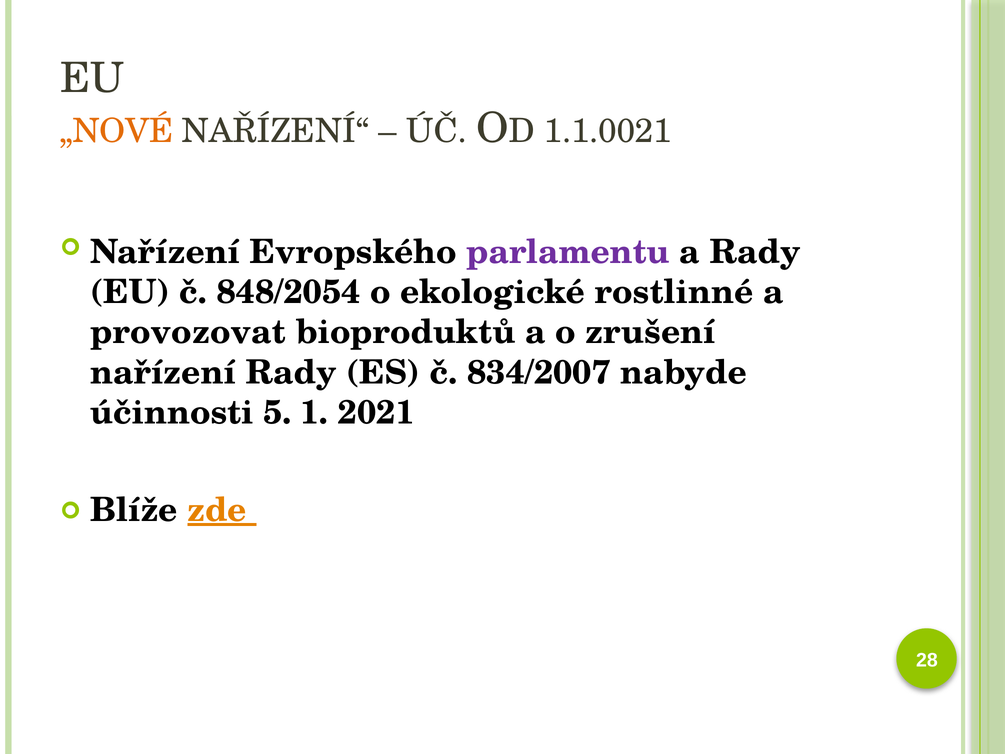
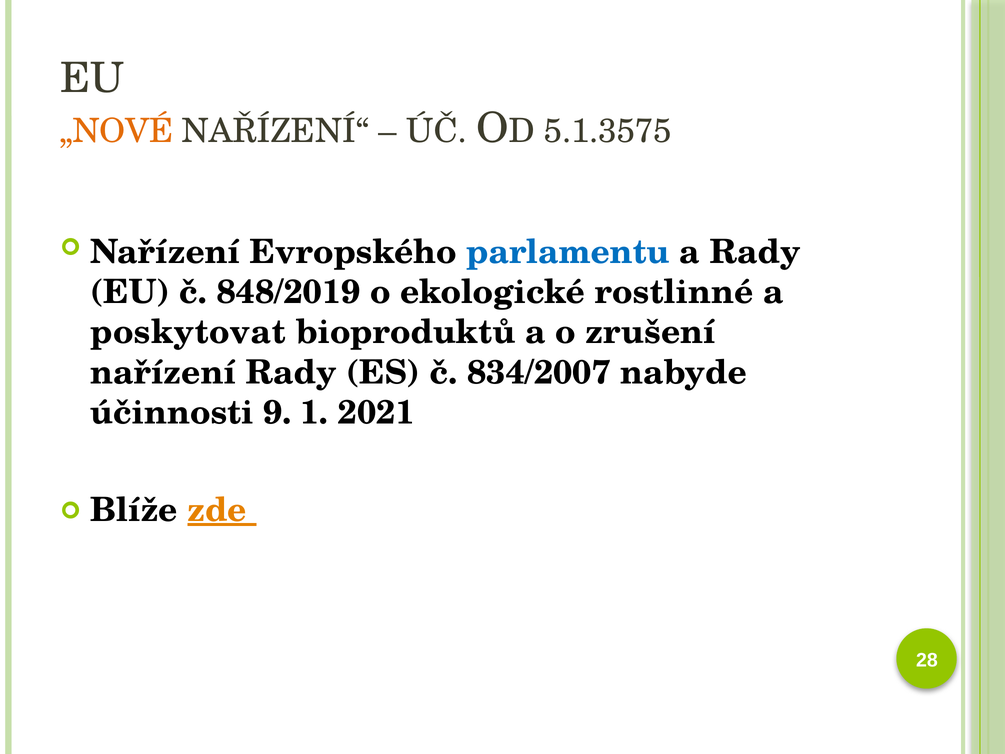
1.1.0021: 1.1.0021 -> 5.1.3575 (608, 131)
parlamentu colour: purple -> blue (568, 252)
848/2054: 848/2054 -> 848/2019 (289, 292)
provozovat: provozovat -> poskytovat (188, 332)
5: 5 -> 9 (277, 413)
